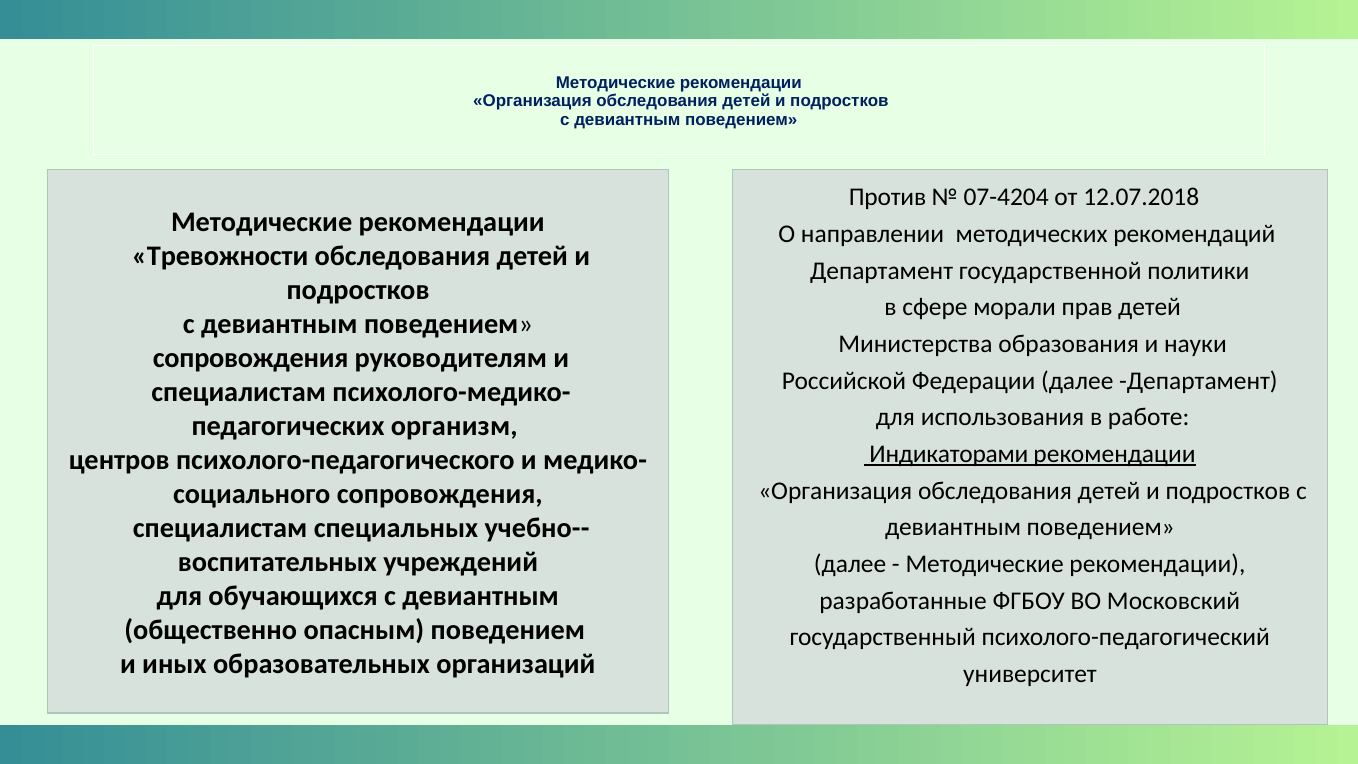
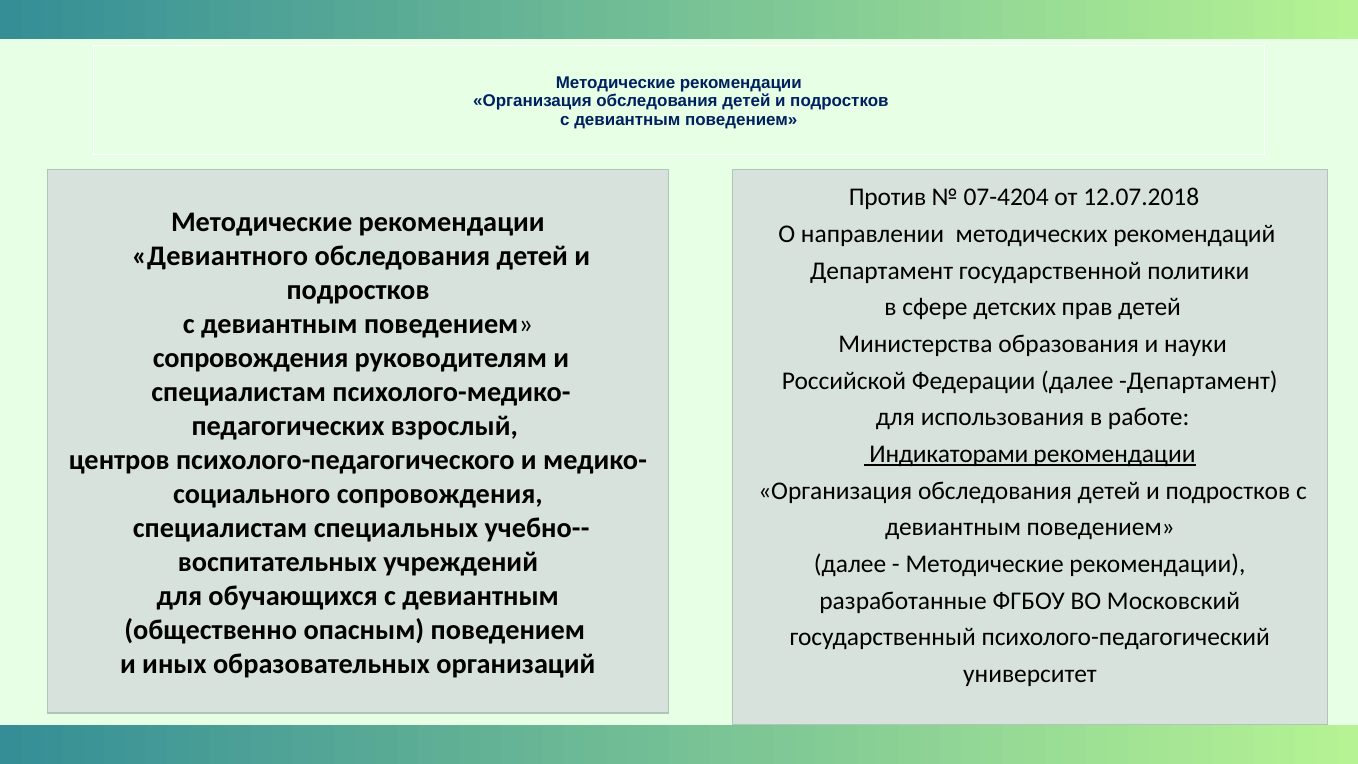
Тревожности: Тревожности -> Девиантного (220, 256)
морали: морали -> детских (1015, 307)
организм: организм -> взрослый (454, 426)
